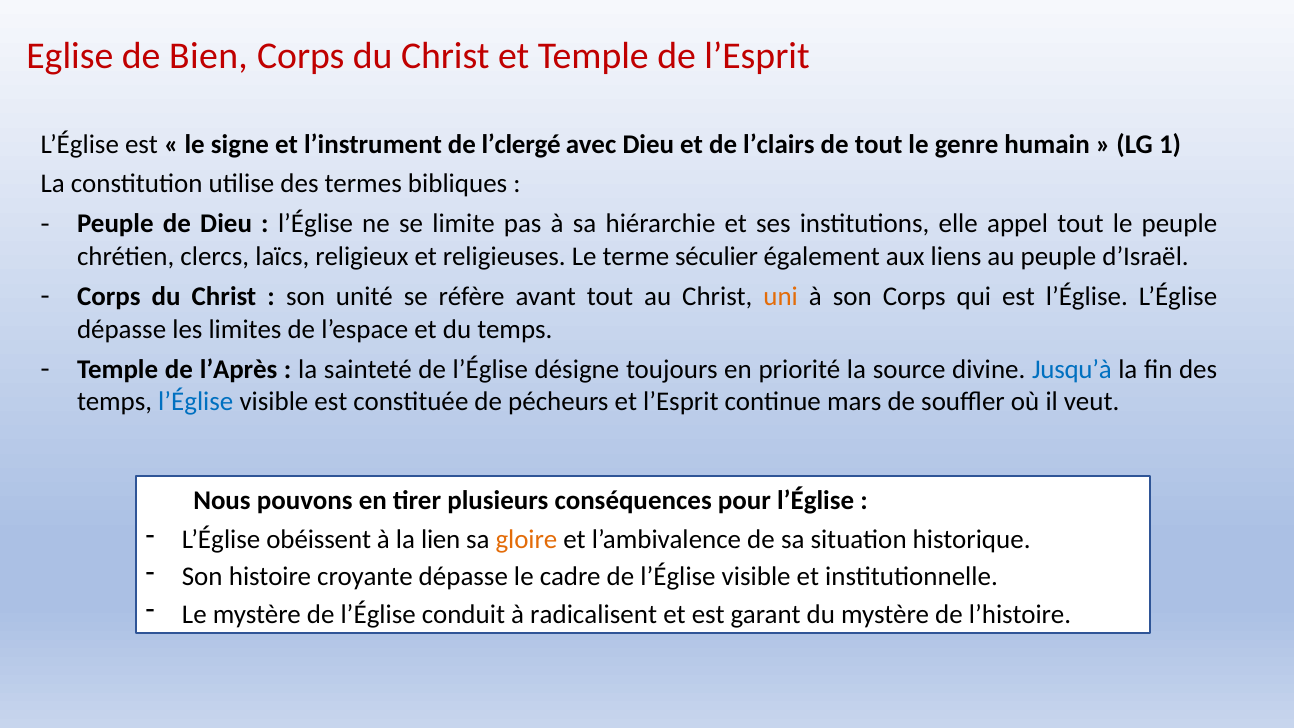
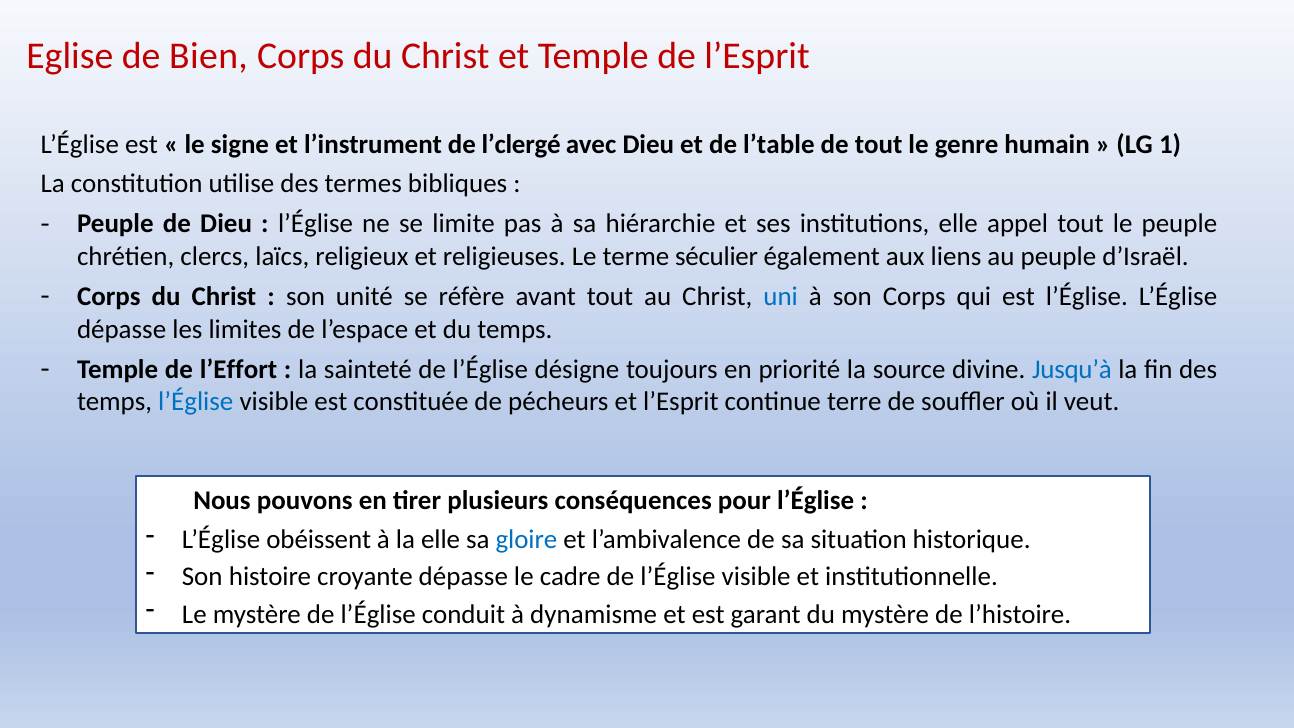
l’clairs: l’clairs -> l’table (779, 145)
uni colour: orange -> blue (781, 297)
l’Après: l’Après -> l’Effort (239, 370)
mars: mars -> terre (854, 402)
la lien: lien -> elle (441, 540)
gloire colour: orange -> blue (526, 540)
radicalisent: radicalisent -> dynamisme (594, 614)
